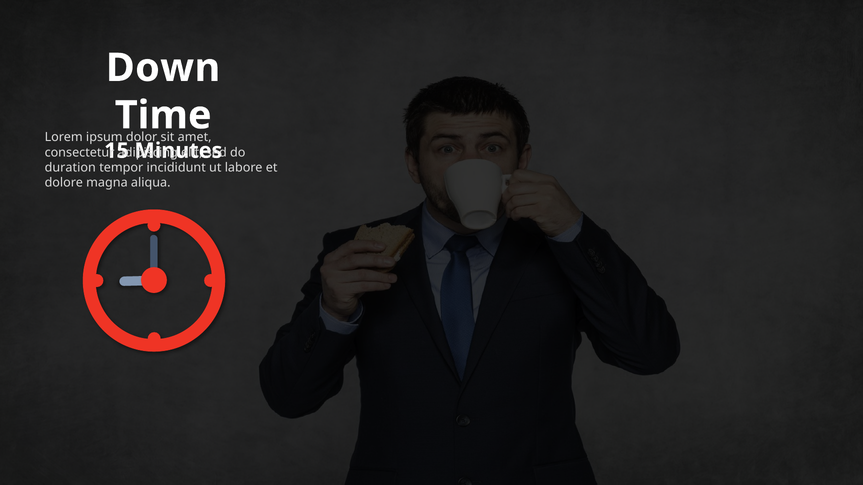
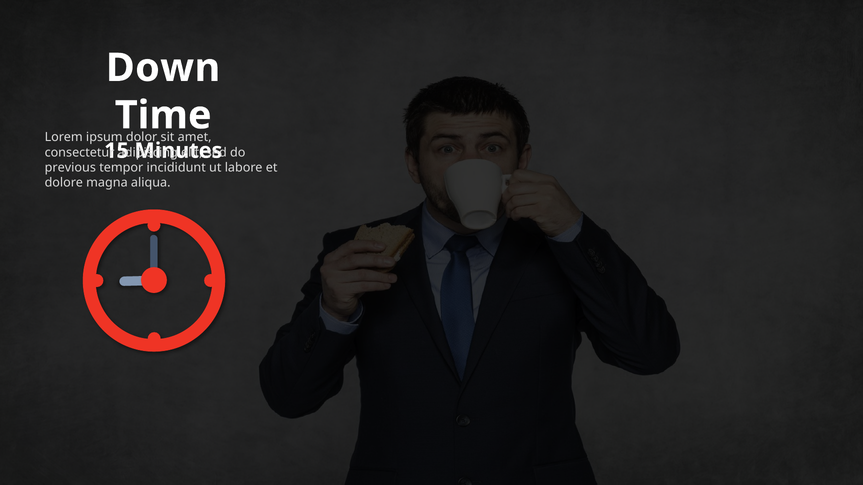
duration: duration -> previous (70, 168)
